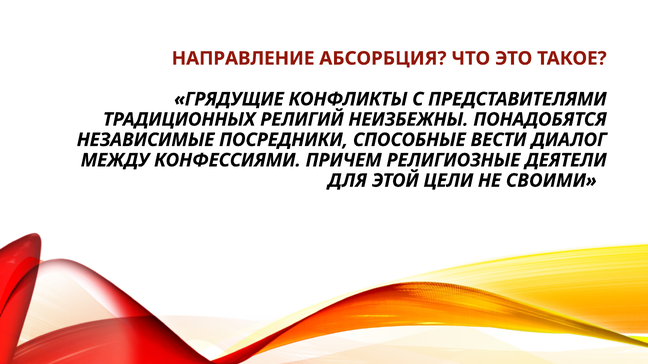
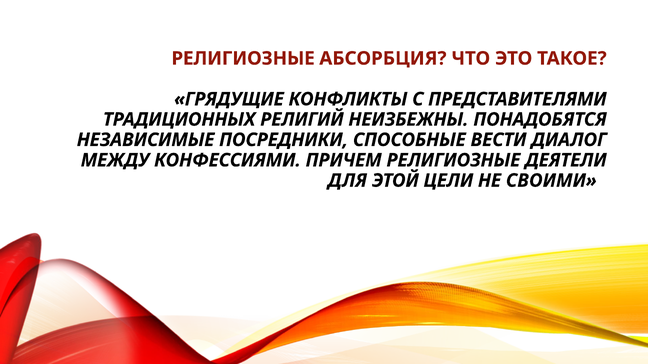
НАПРАВЛЕНИЕ: НАПРАВЛЕНИЕ -> РЕЛИГИОЗНЫЕ (243, 59)
